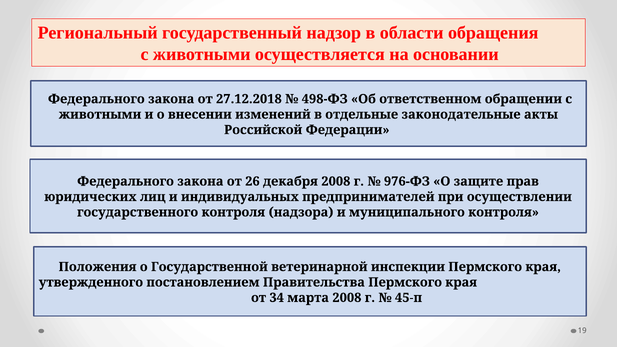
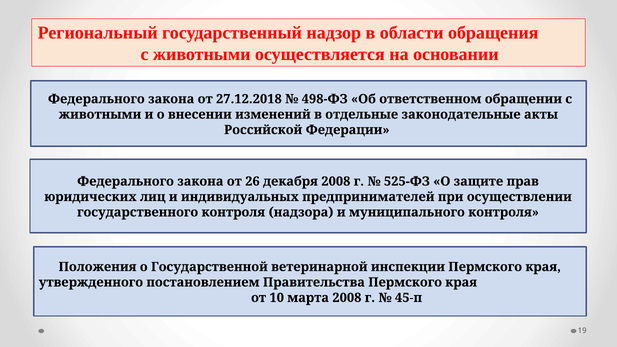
976-ФЗ: 976-ФЗ -> 525-ФЗ (407, 181)
34: 34 -> 10 (277, 298)
